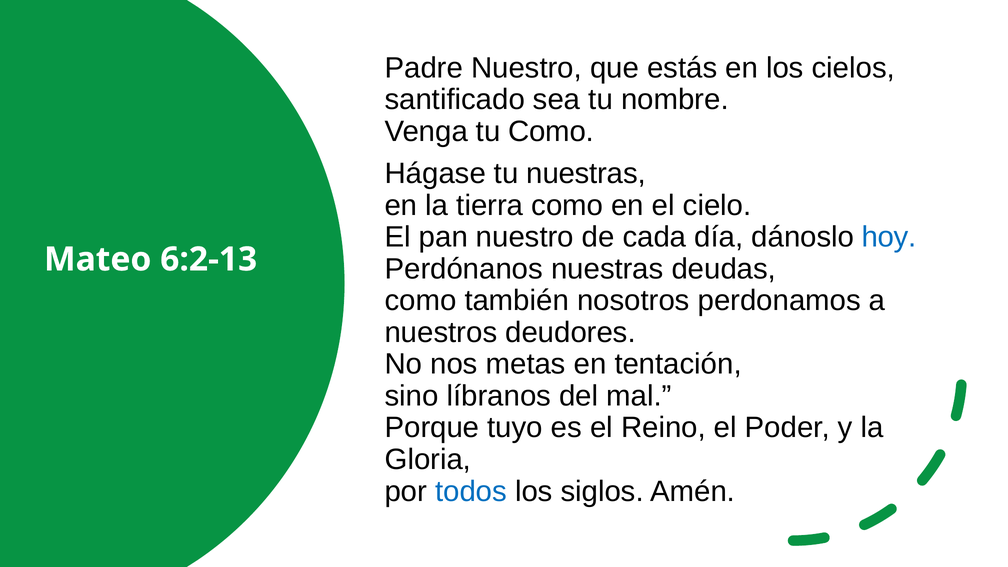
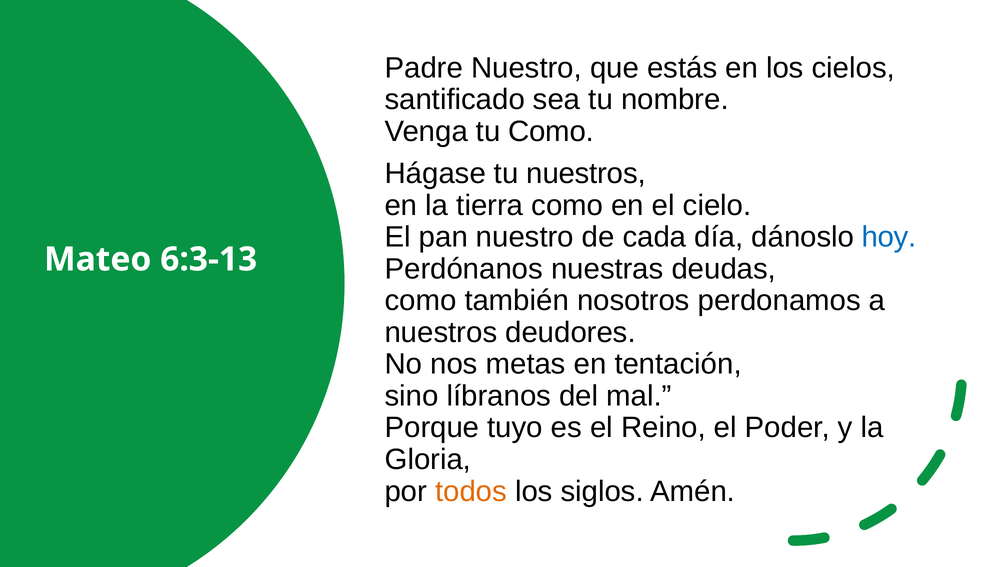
tu nuestras: nuestras -> nuestros (586, 174)
6:2-13: 6:2-13 -> 6:3-13 (209, 259)
todos colour: blue -> orange (471, 491)
